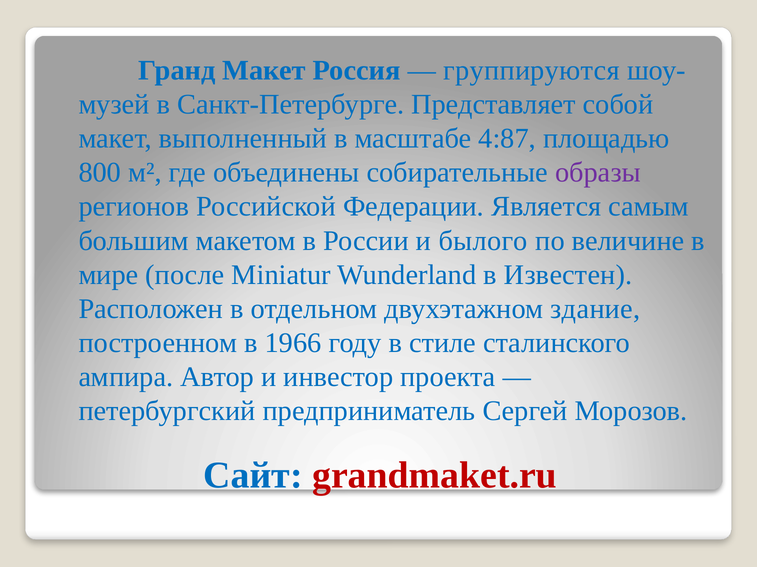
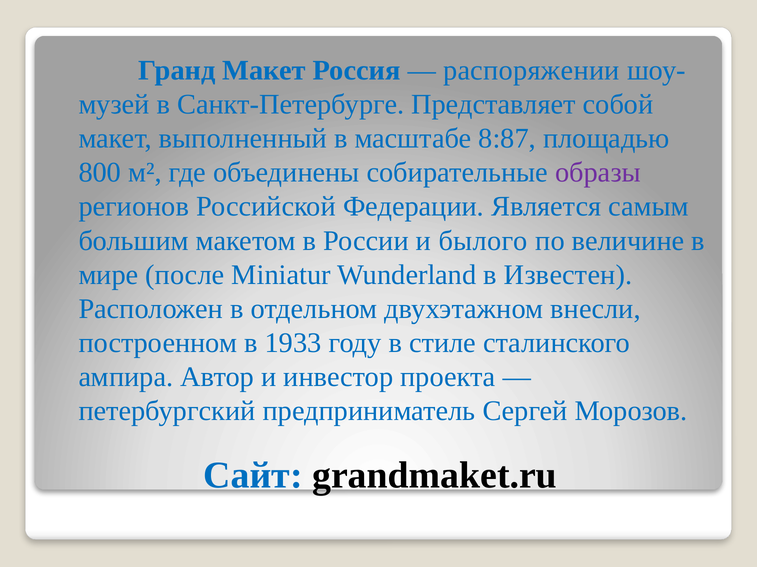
группируются: группируются -> распоряжении (531, 71)
4:87: 4:87 -> 8:87 (507, 139)
здание: здание -> внесли (596, 309)
1966: 1966 -> 1933 (293, 343)
grandmaket.ru colour: red -> black (435, 476)
